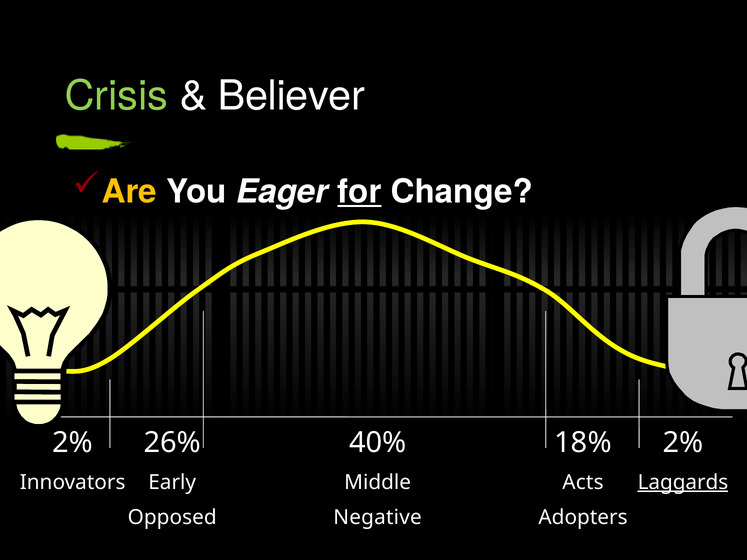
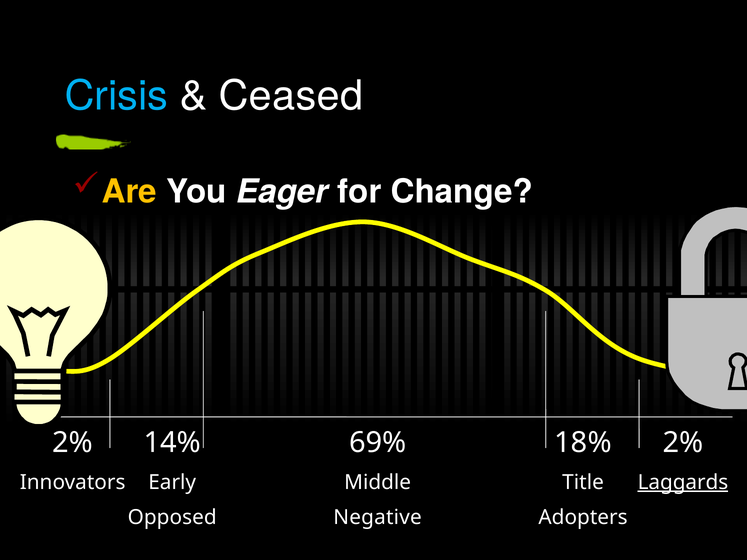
Crisis colour: light green -> light blue (116, 96)
Believer: Believer -> Ceased (291, 96)
for underline: present -> none (360, 192)
26%: 26% -> 14% (172, 443)
40%: 40% -> 69% (378, 443)
Acts: Acts -> Title (583, 482)
